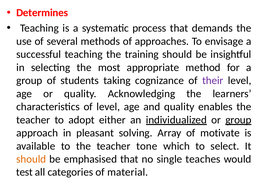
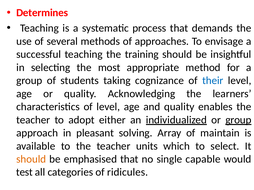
their colour: purple -> blue (213, 81)
motivate: motivate -> maintain (220, 133)
tone: tone -> units (147, 146)
teaches: teaches -> capable (203, 160)
material: material -> ridicules (128, 173)
